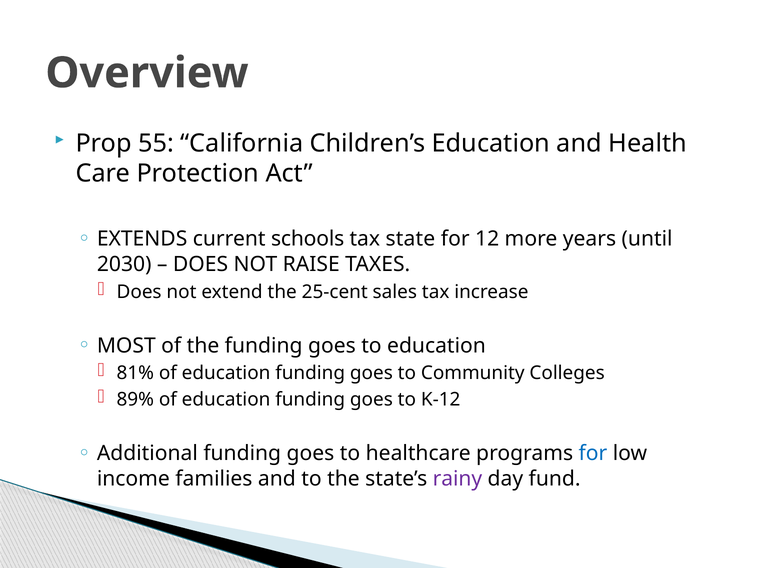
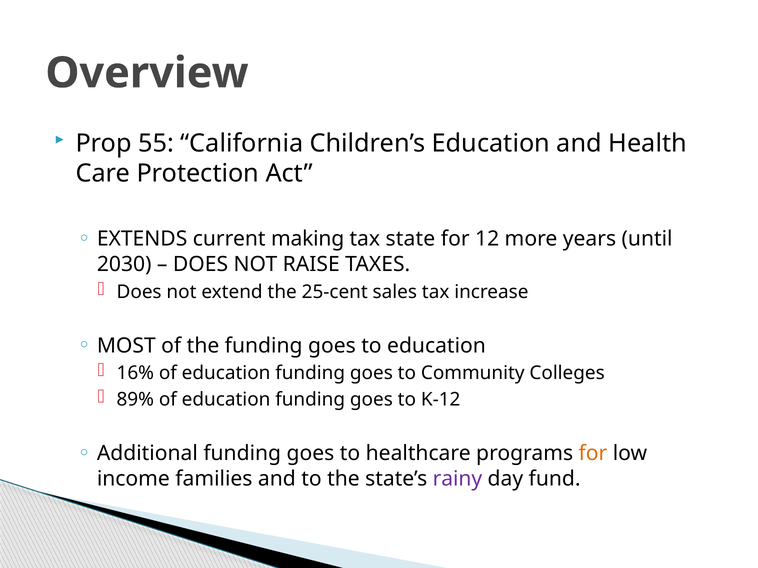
schools: schools -> making (308, 239)
81%: 81% -> 16% (135, 374)
for colour: blue -> orange (593, 454)
